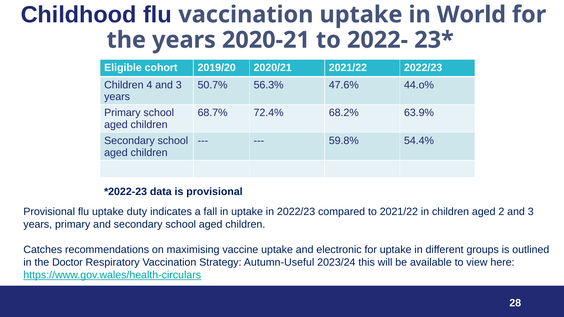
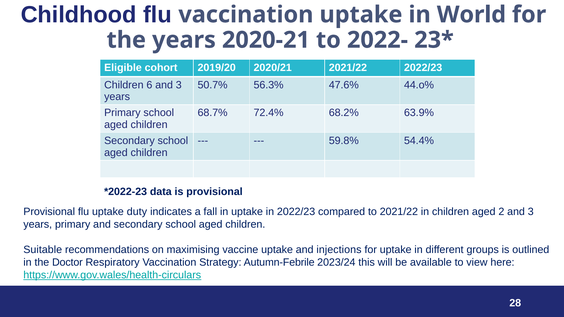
4: 4 -> 6 (149, 85)
Catches: Catches -> Suitable (43, 250)
electronic: electronic -> injections (339, 250)
Autumn-Useful: Autumn-Useful -> Autumn-Febrile (279, 262)
